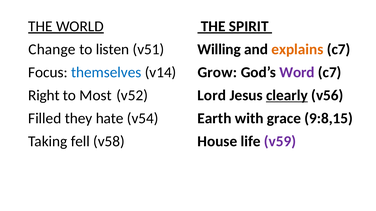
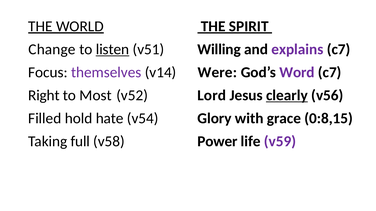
listen underline: none -> present (113, 49)
explains colour: orange -> purple (297, 49)
themselves colour: blue -> purple (106, 73)
Grow: Grow -> Were (217, 73)
they: they -> hold (79, 119)
Earth: Earth -> Glory (215, 119)
9:8,15: 9:8,15 -> 0:8,15 (329, 119)
fell: fell -> full (80, 142)
House: House -> Power (217, 142)
